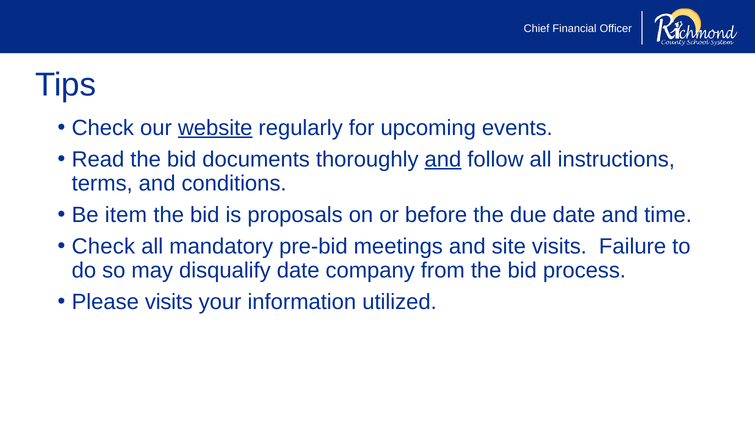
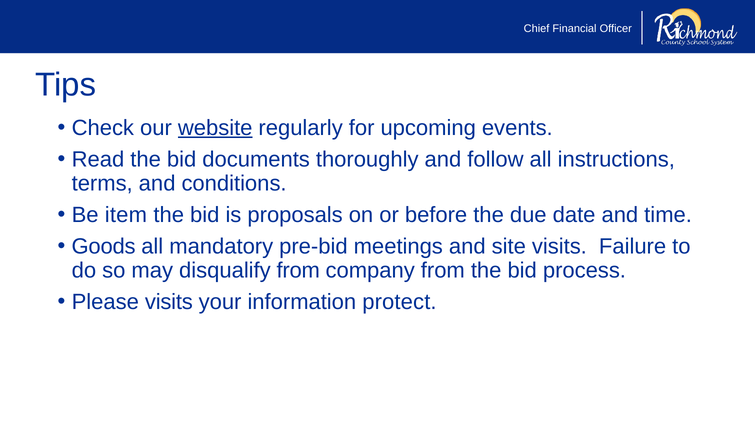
and underline: present -> none (443, 159)
Check: Check -> Goods (104, 246)
disqualify date: date -> from (298, 270)
utilized: utilized -> protect (399, 302)
